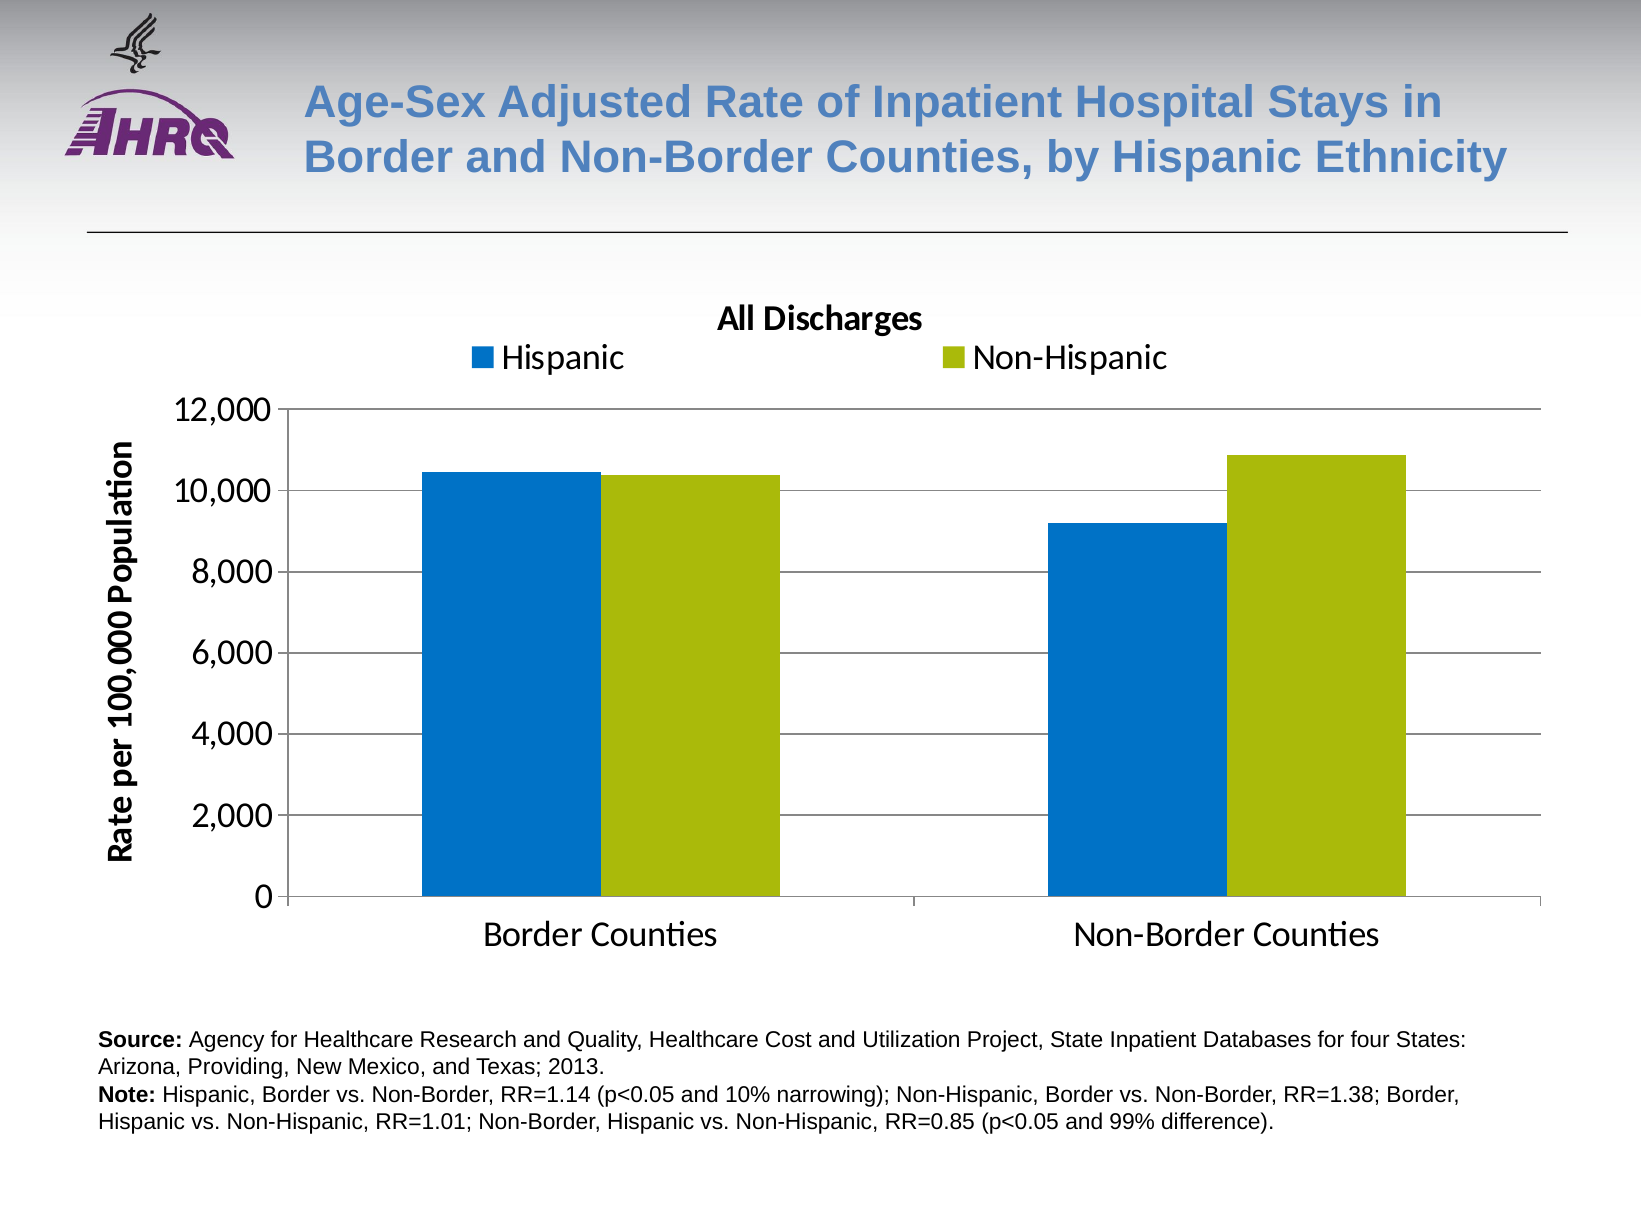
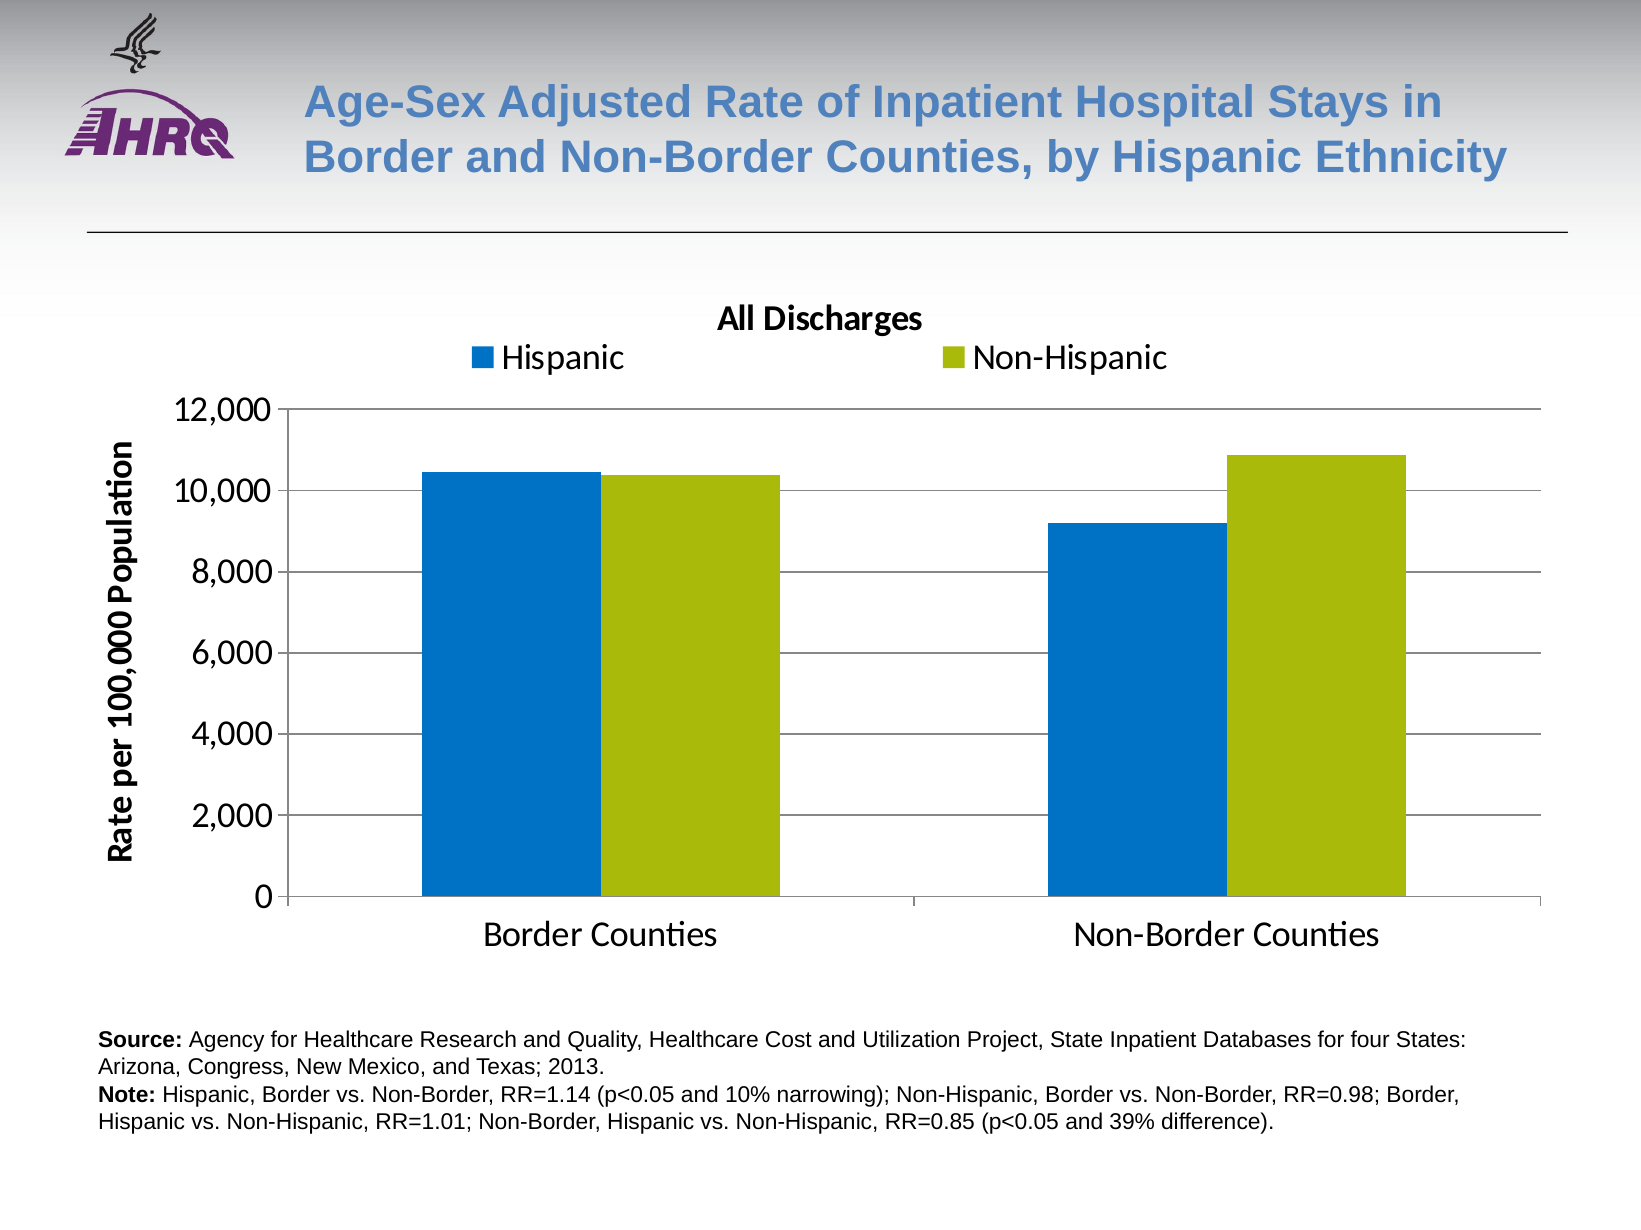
Providing: Providing -> Congress (239, 1068)
RR=1.38: RR=1.38 -> RR=0.98 (1332, 1095)
99%: 99% -> 39% (1132, 1123)
